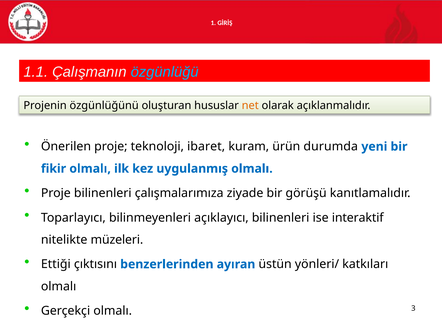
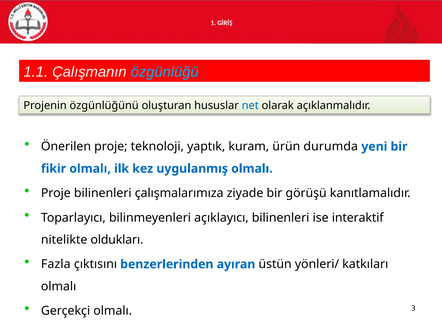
net colour: orange -> blue (250, 106)
ibaret: ibaret -> yaptık (206, 147)
müzeleri: müzeleri -> oldukları (117, 240)
Ettiği: Ettiği -> Fazla (56, 265)
